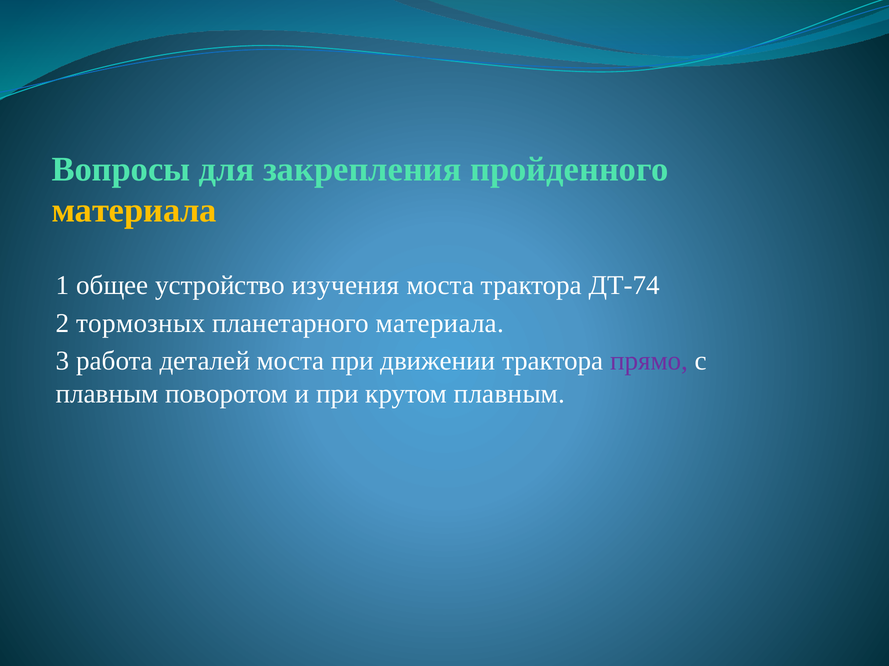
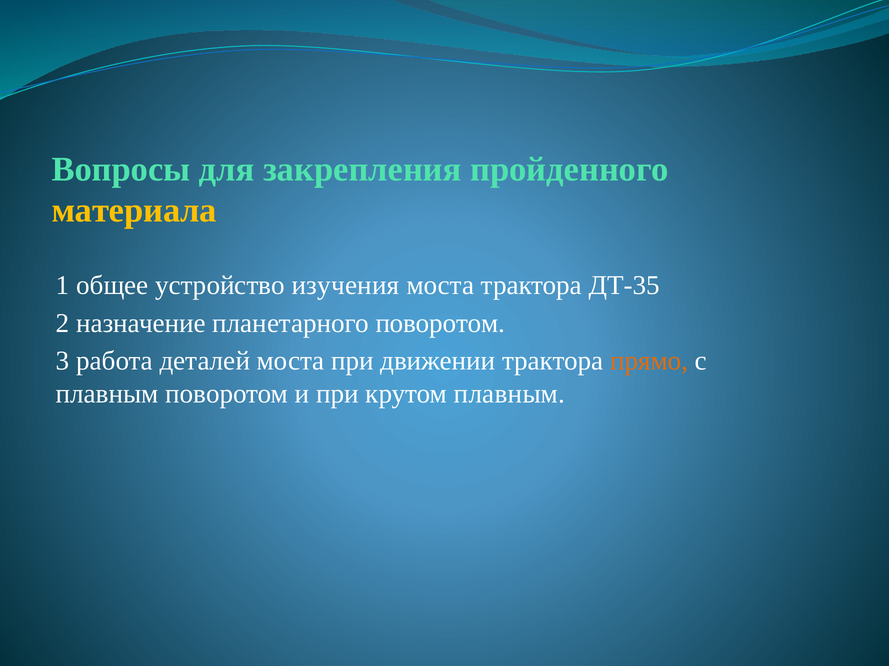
ДТ-74: ДТ-74 -> ДТ-35 (624, 285)
тормозных: тормозных -> назначение (141, 323)
планетарного материала: материала -> поворотом (440, 323)
прямо colour: purple -> orange (649, 361)
